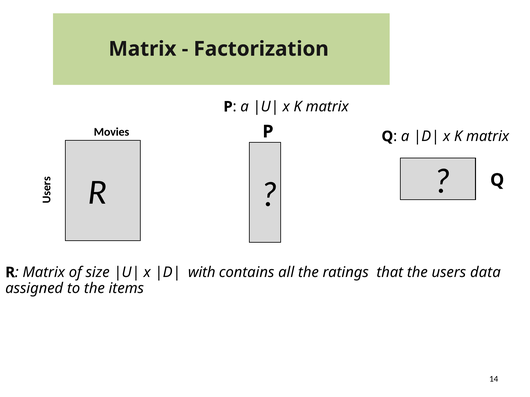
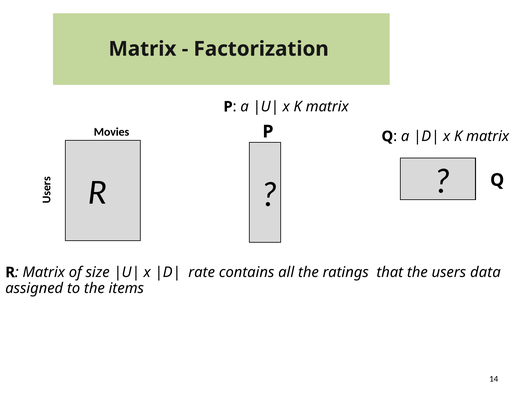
with: with -> rate (202, 273)
